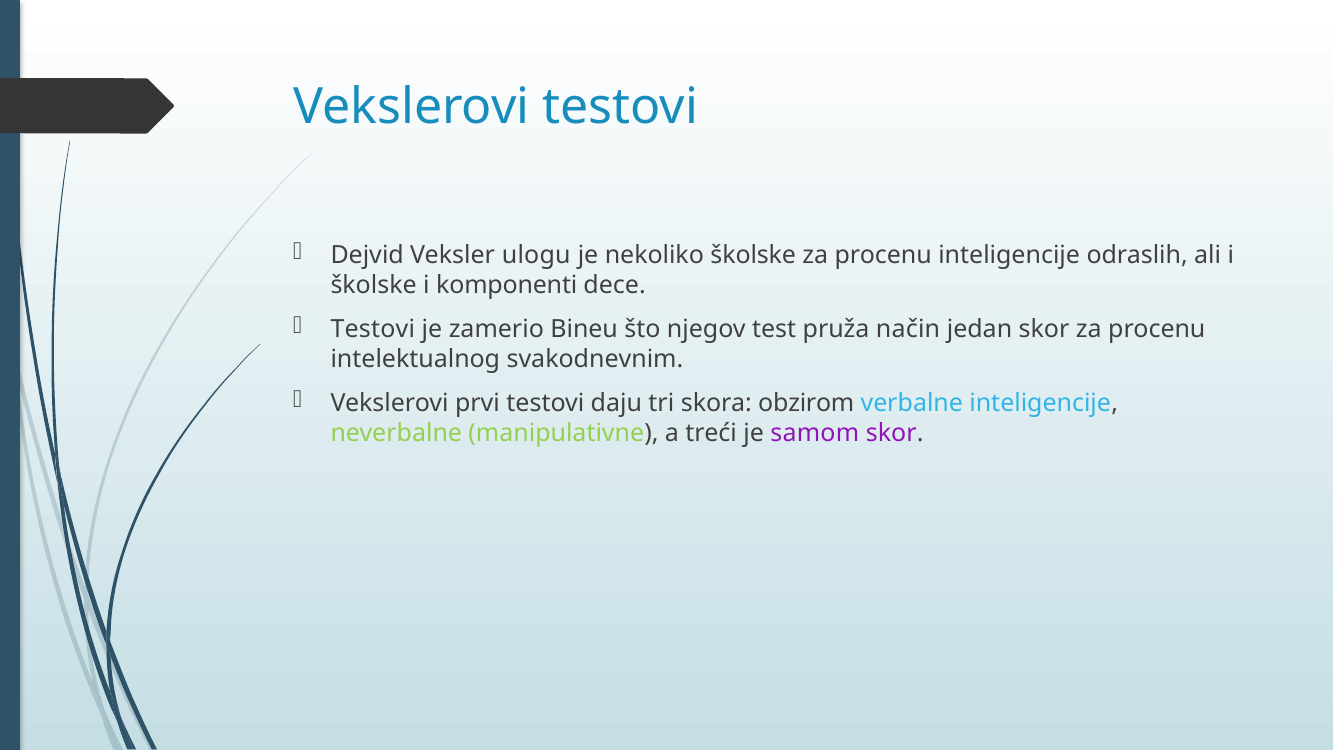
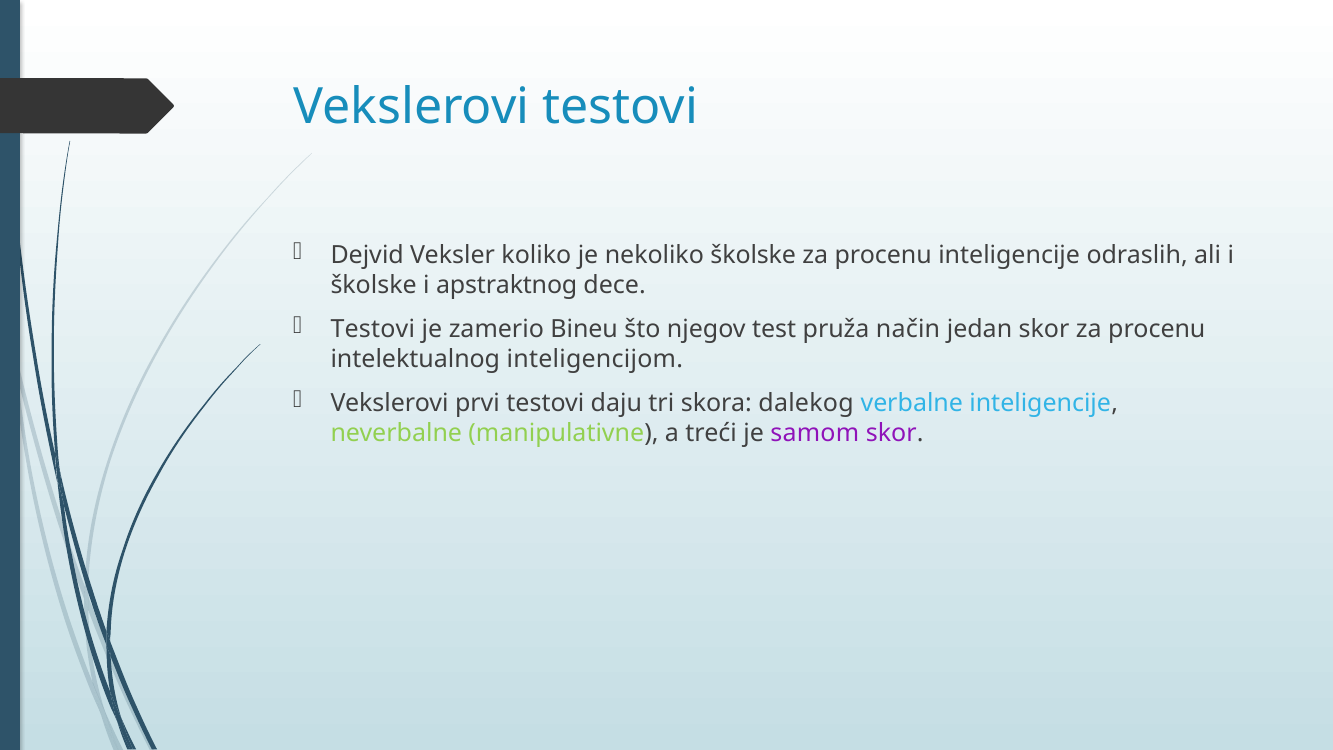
ulogu: ulogu -> koliko (536, 255)
komponenti: komponenti -> apstraktnog (507, 285)
svakodnevnim: svakodnevnim -> inteligencijom (595, 359)
obzirom: obzirom -> dalekog (806, 403)
